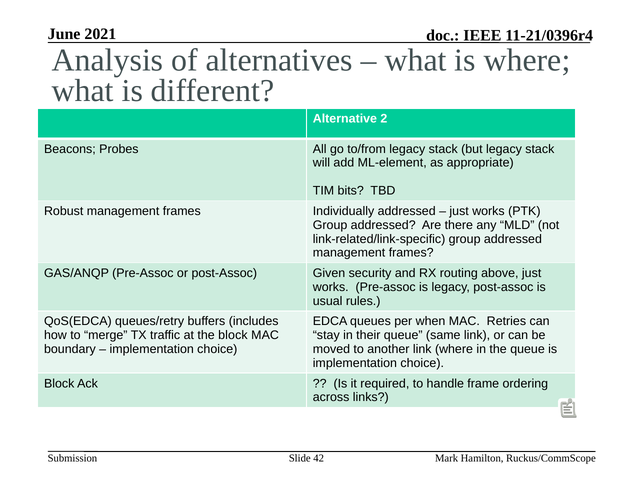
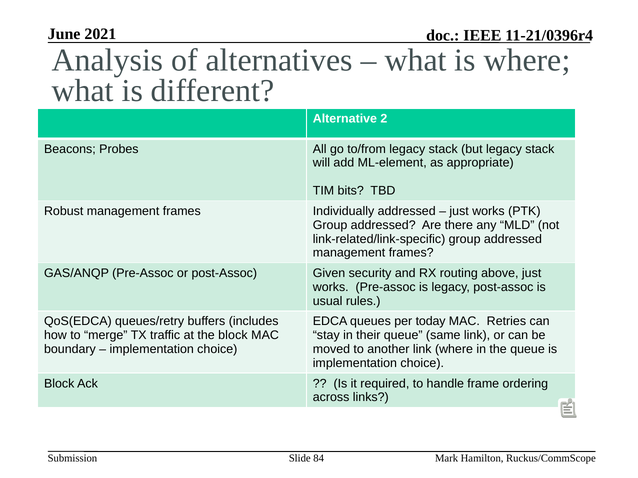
when: when -> today (431, 322)
42: 42 -> 84 (319, 459)
